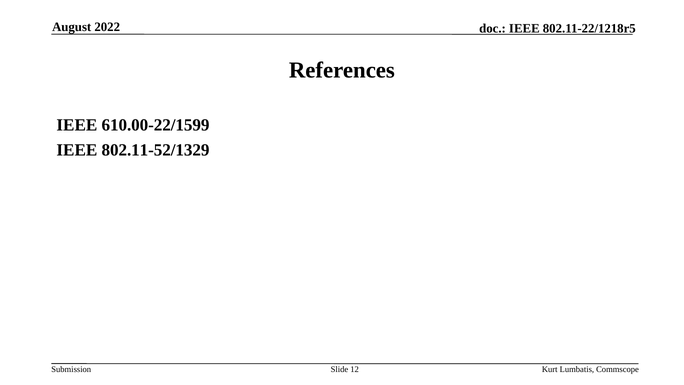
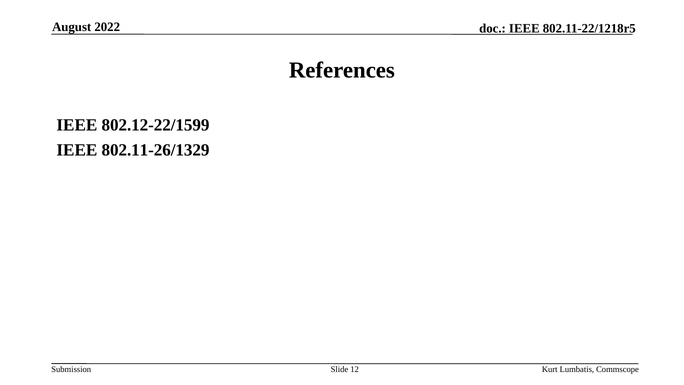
610.00-22/1599: 610.00-22/1599 -> 802.12-22/1599 (156, 125)
802.11-52/1329: 802.11-52/1329 -> 802.11-26/1329 (156, 150)
